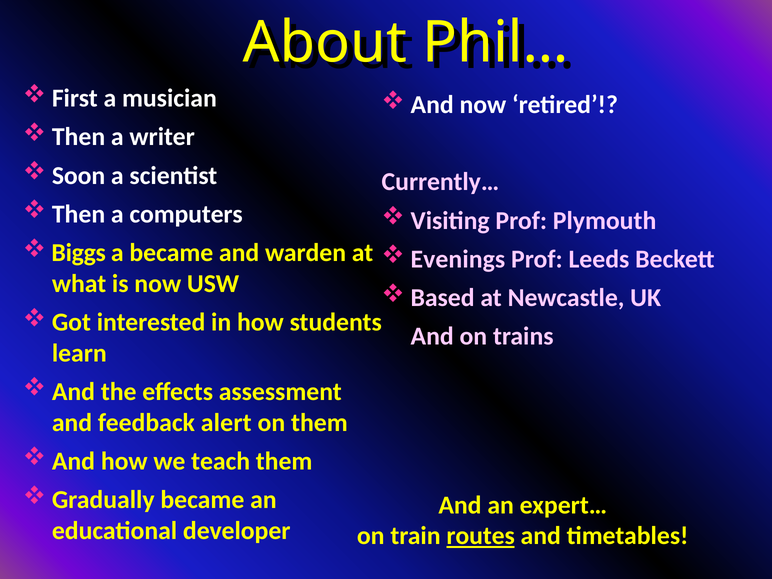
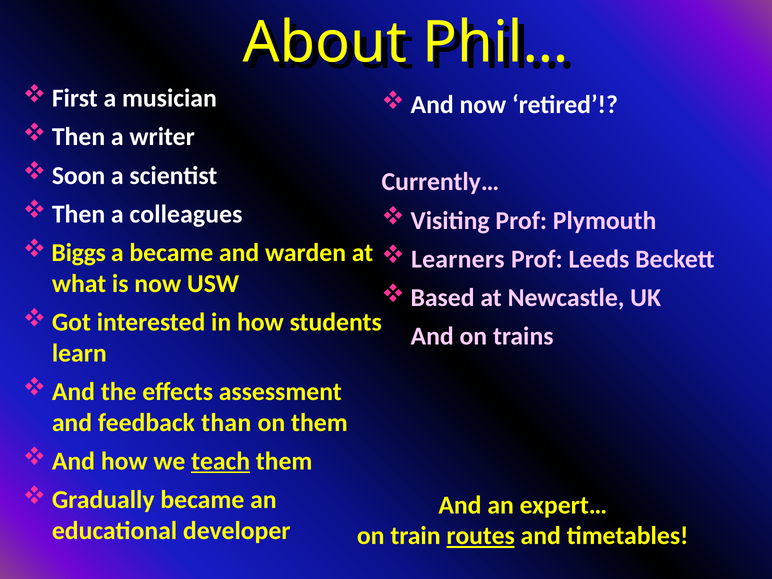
computers: computers -> colleagues (186, 214)
Evenings: Evenings -> Learners (458, 259)
alert: alert -> than (226, 423)
teach underline: none -> present (221, 461)
